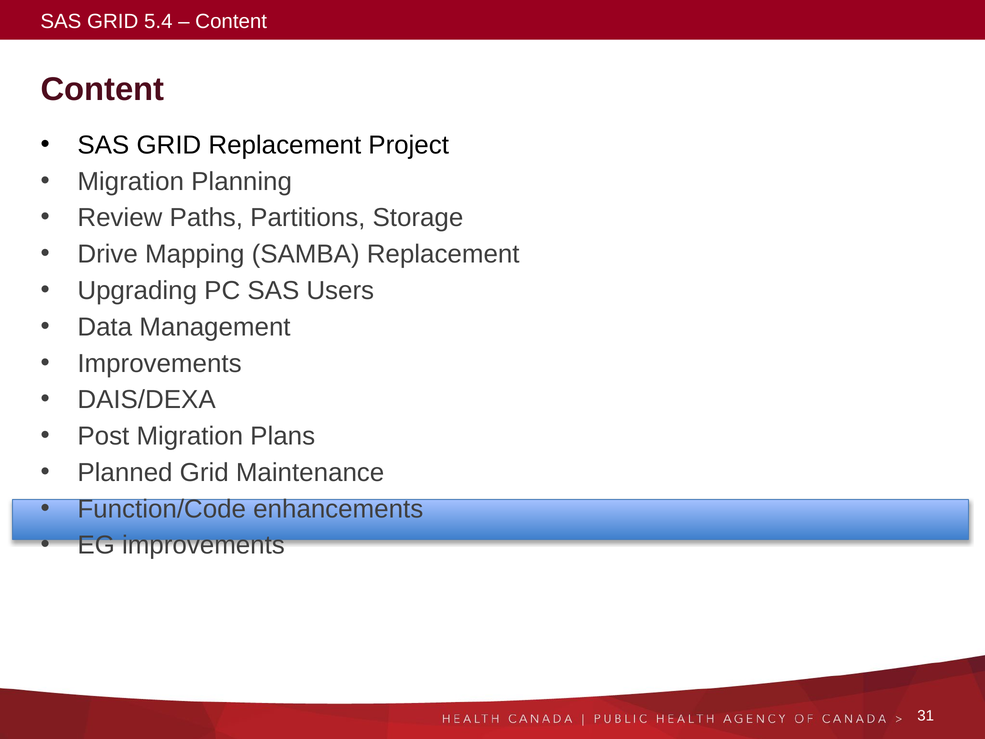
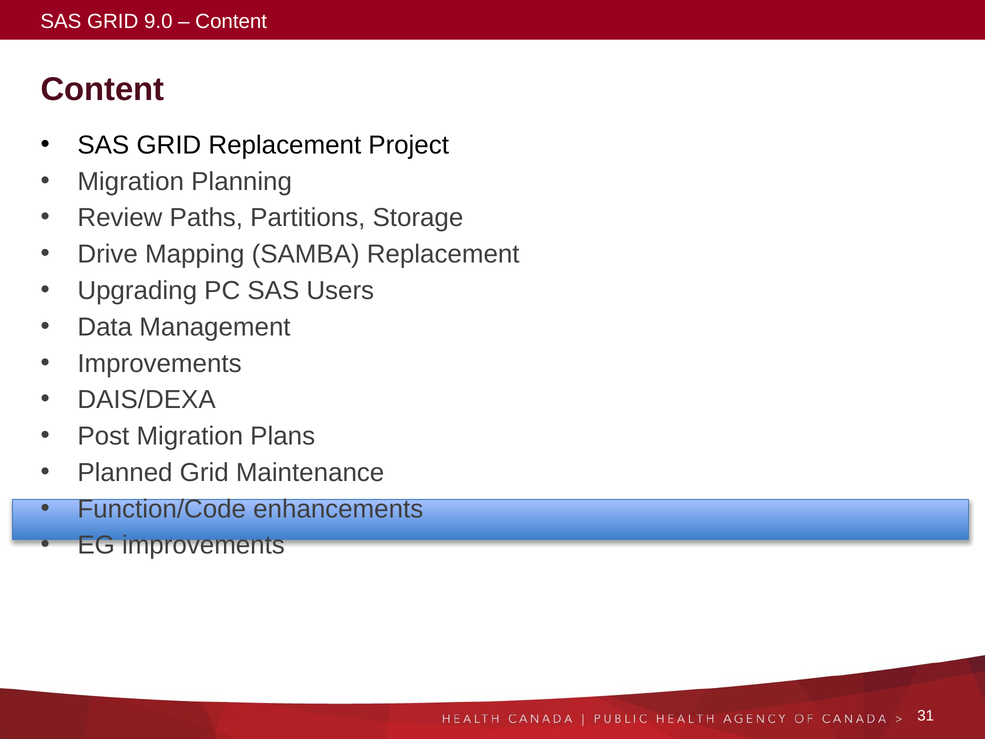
5.4: 5.4 -> 9.0 (158, 22)
